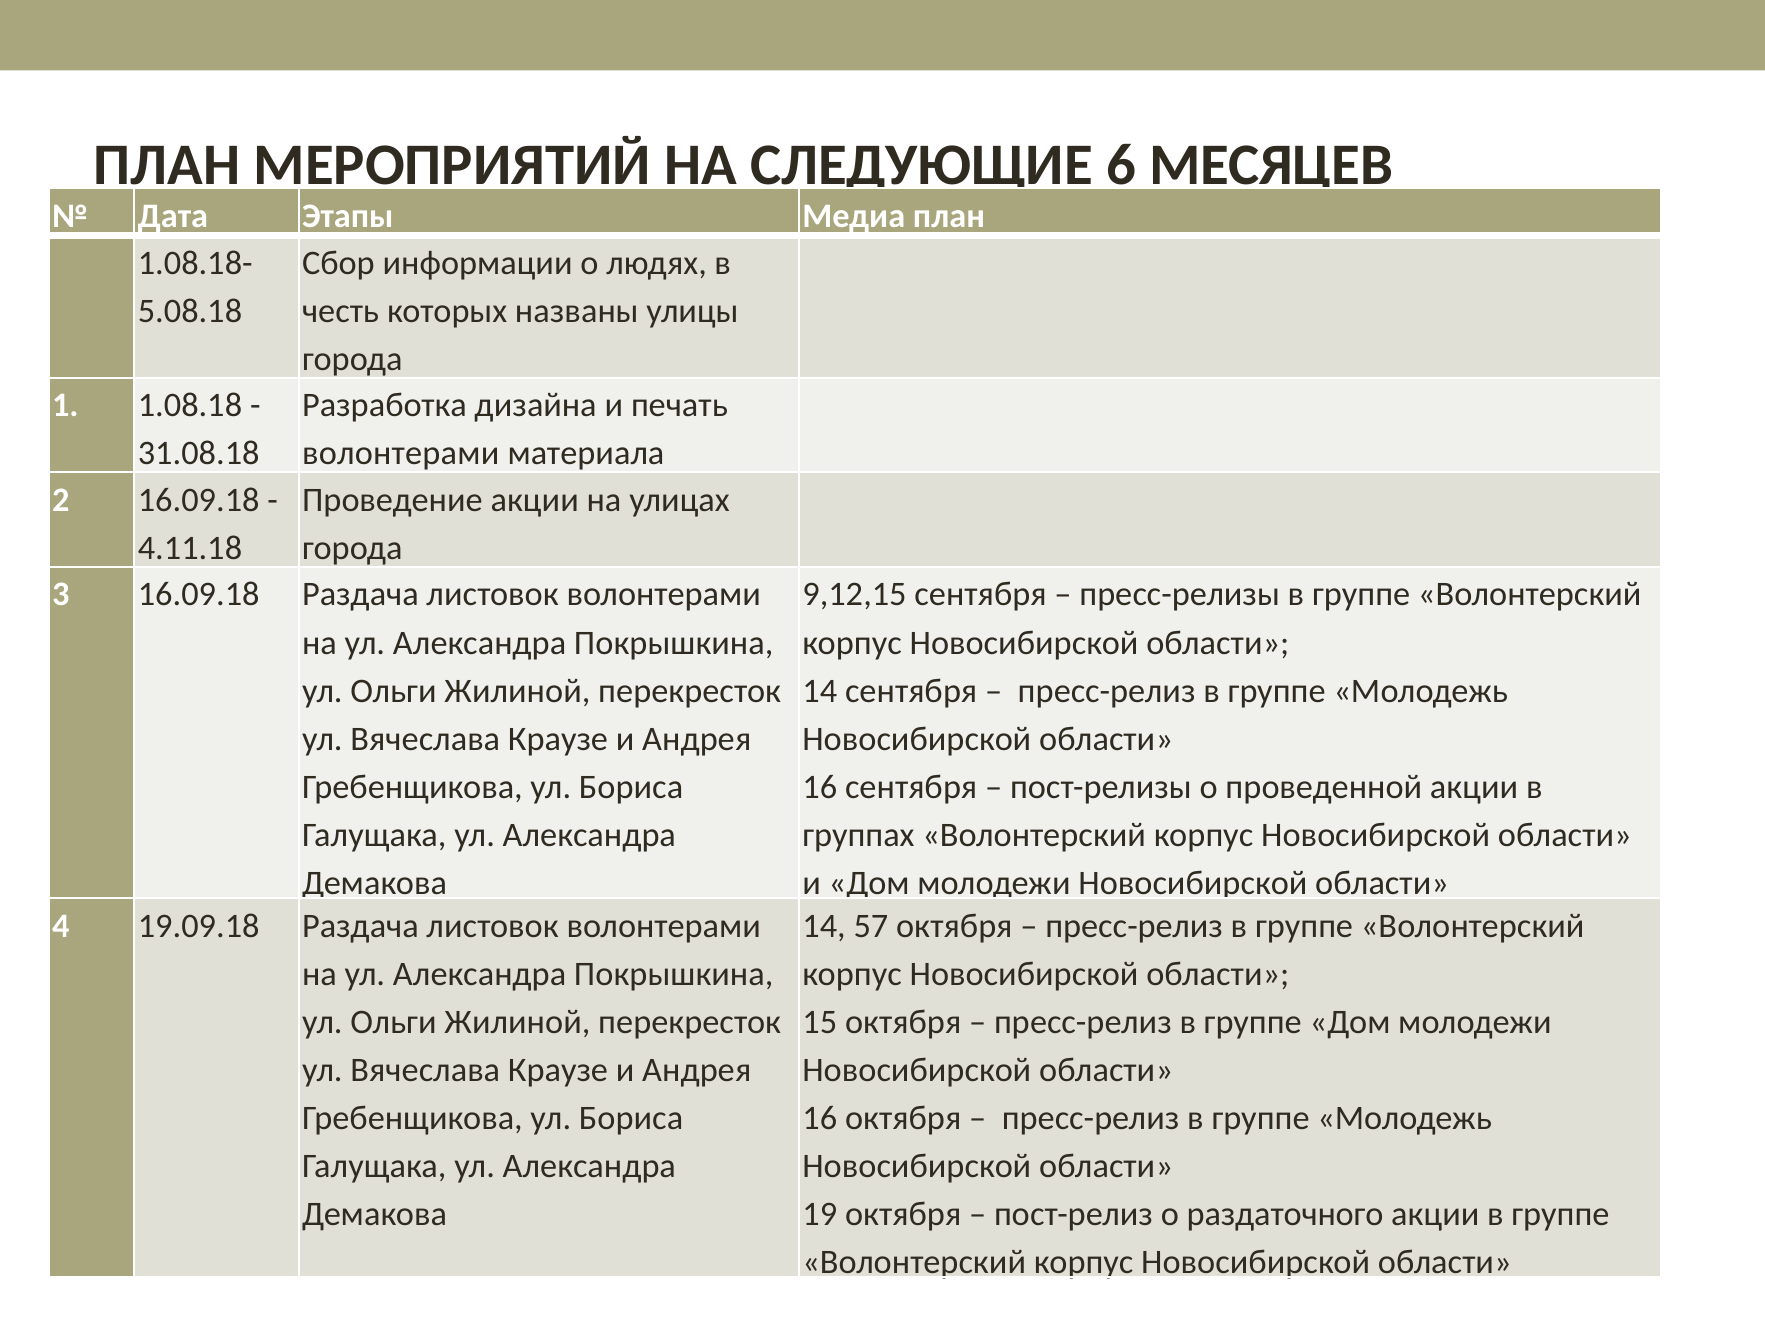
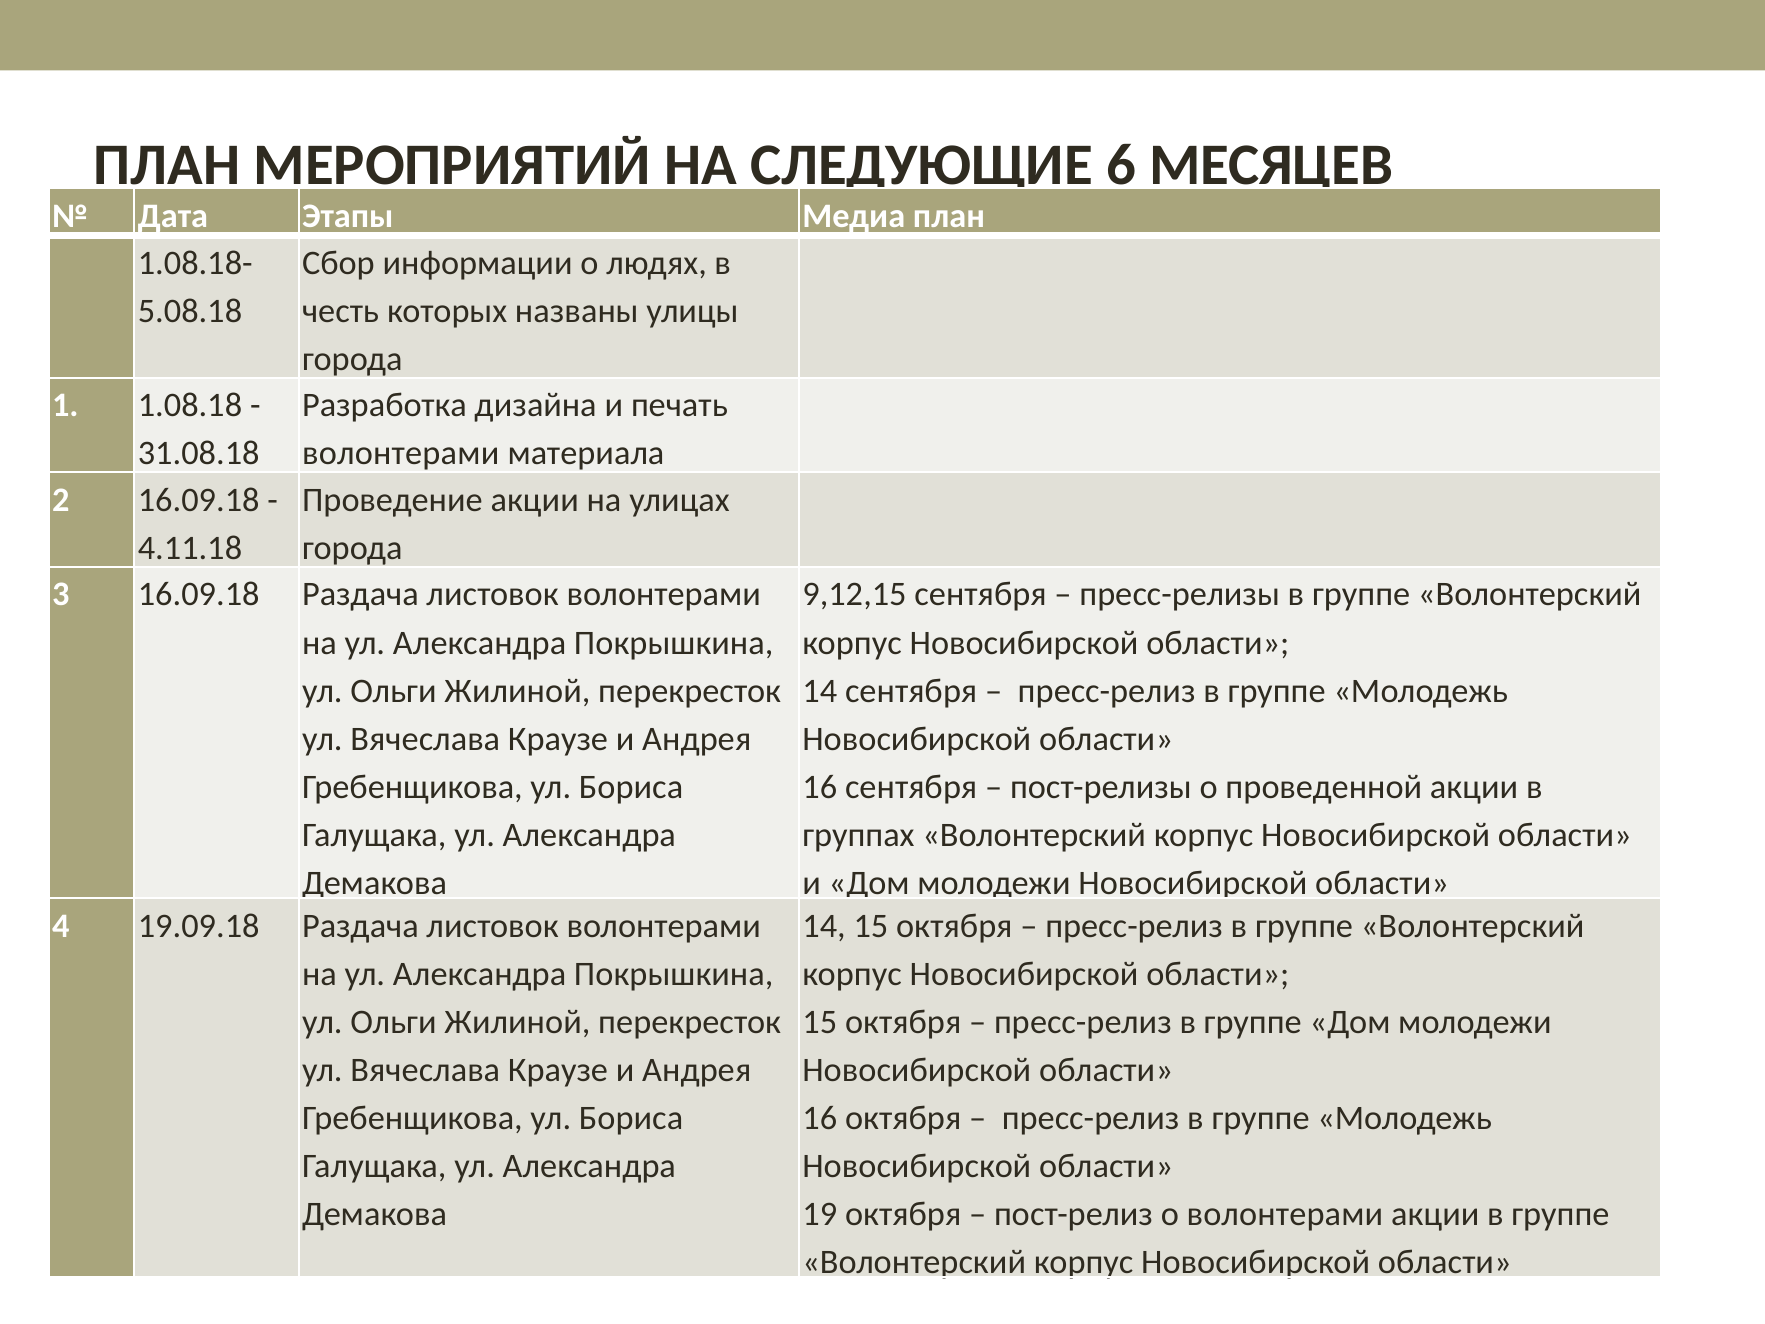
14 57: 57 -> 15 (871, 926)
о раздаточного: раздаточного -> волонтерами (1285, 1214)
